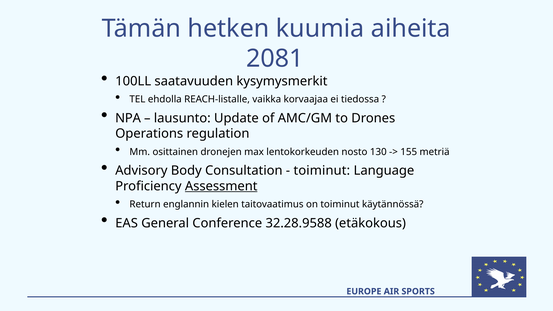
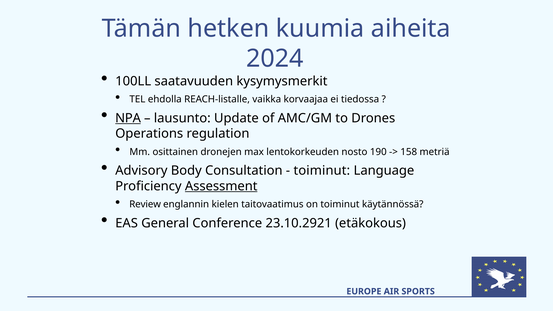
2081: 2081 -> 2024 (275, 59)
NPA underline: none -> present (128, 118)
130: 130 -> 190 (378, 152)
155: 155 -> 158 (409, 152)
Return: Return -> Review (145, 204)
32.28.9588: 32.28.9588 -> 23.10.2921 (299, 223)
